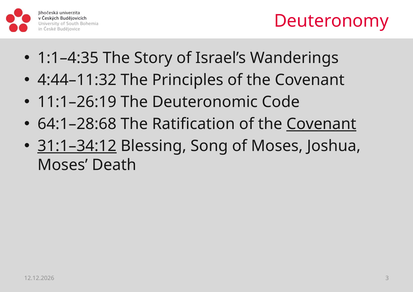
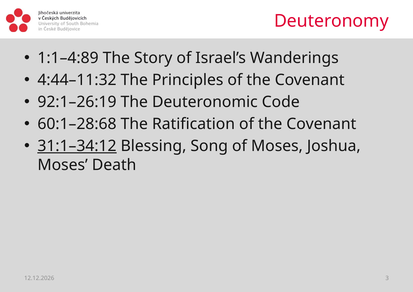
1:1–4:35: 1:1–4:35 -> 1:1–4:89 (68, 58)
11:1–26:19: 11:1–26:19 -> 92:1–26:19 (77, 102)
64:1–28:68: 64:1–28:68 -> 60:1–28:68 (77, 124)
Covenant underline: present -> none (321, 124)
